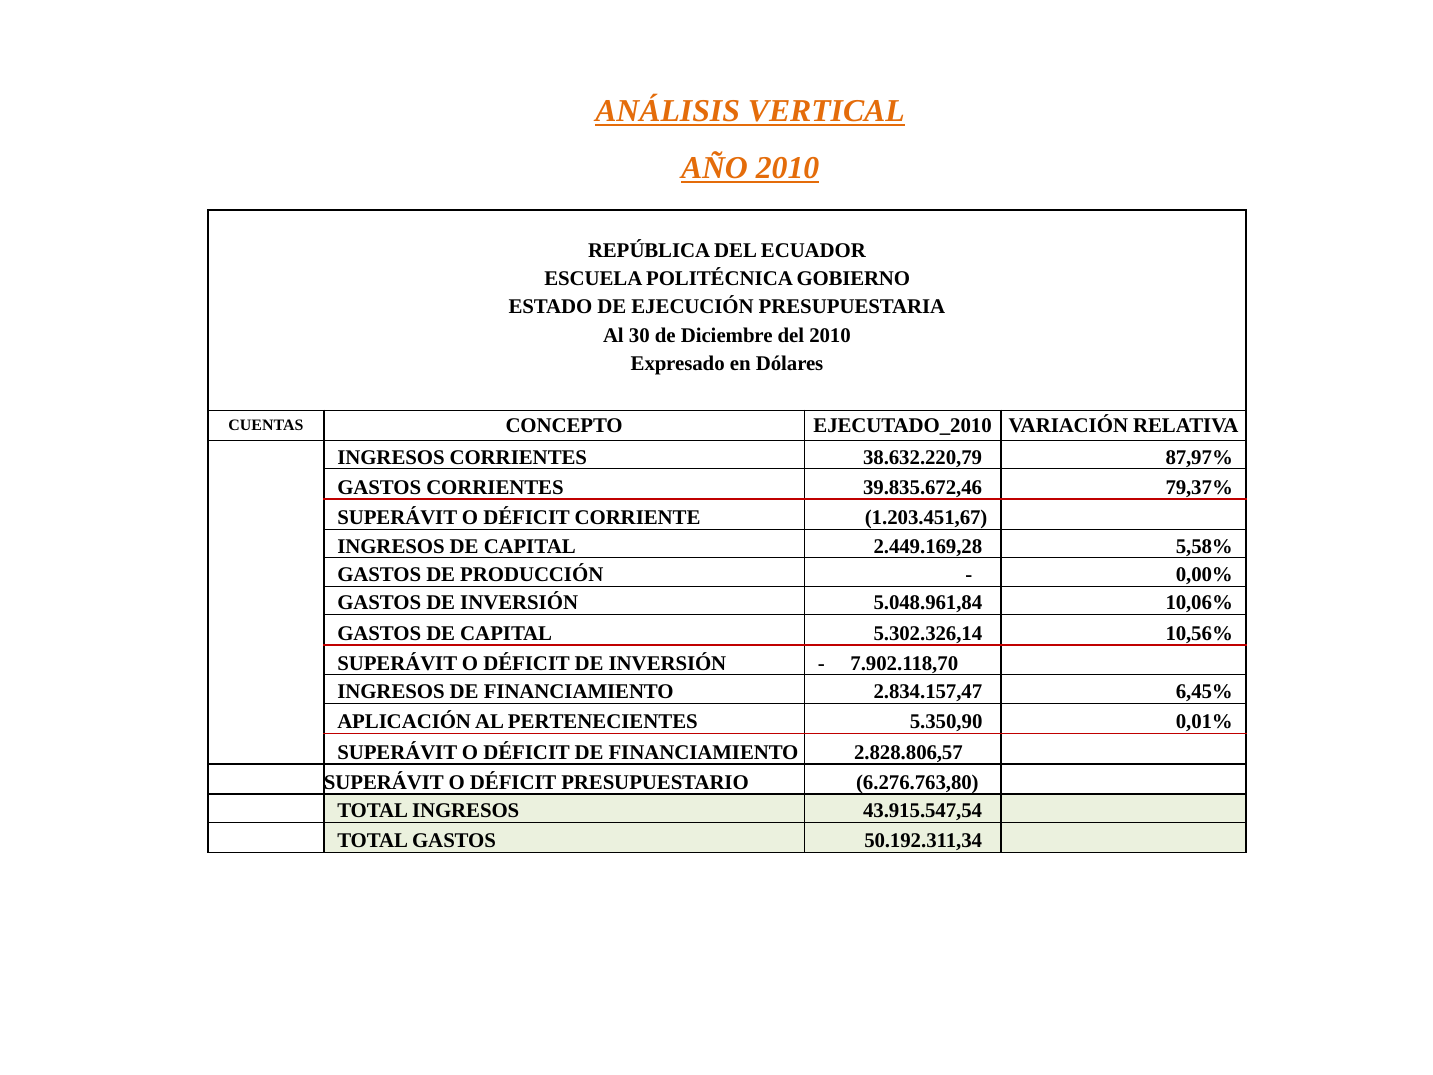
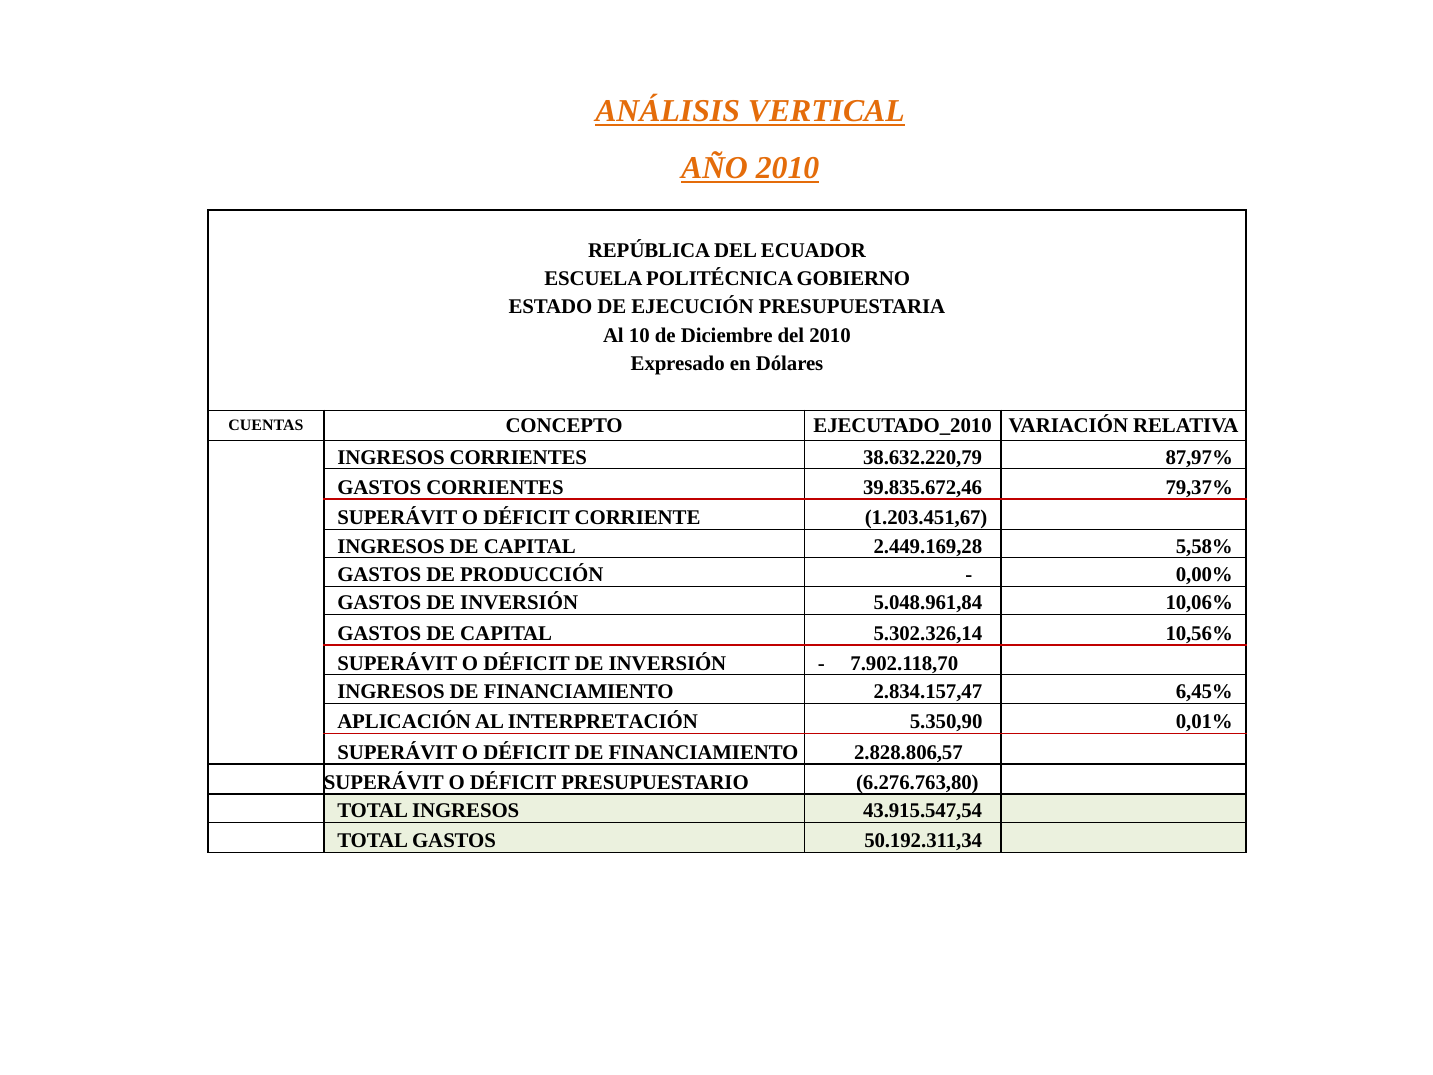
30: 30 -> 10 (639, 335)
PERTENECIENTES: PERTENECIENTES -> INTERPRETACIÓN (603, 722)
